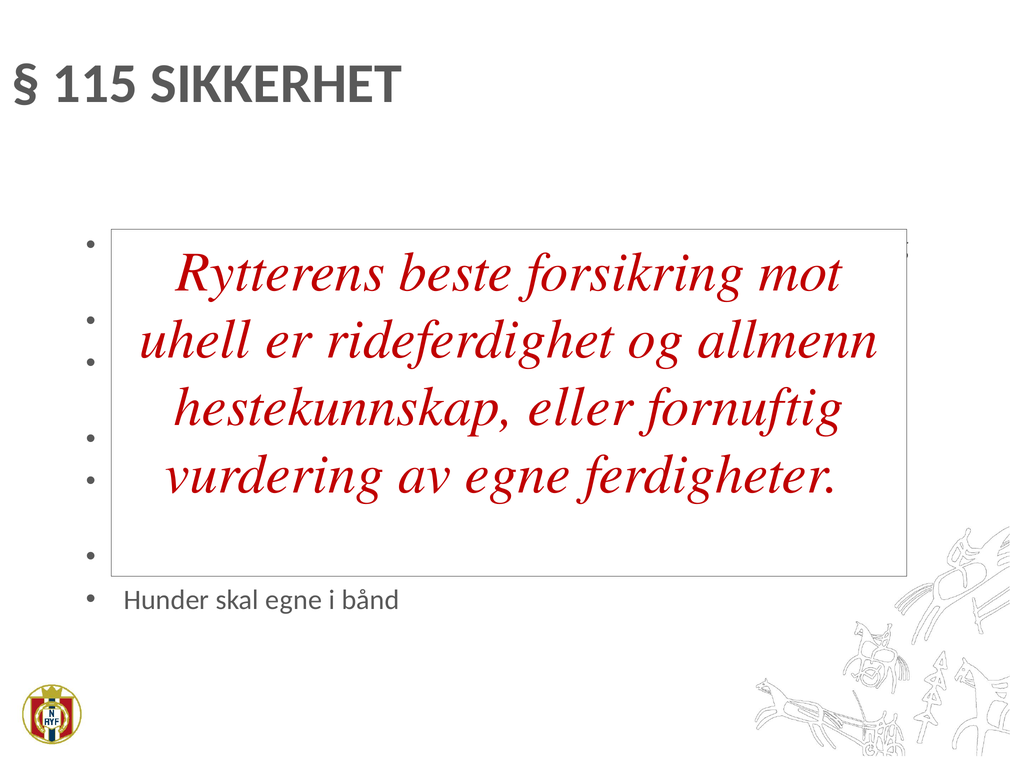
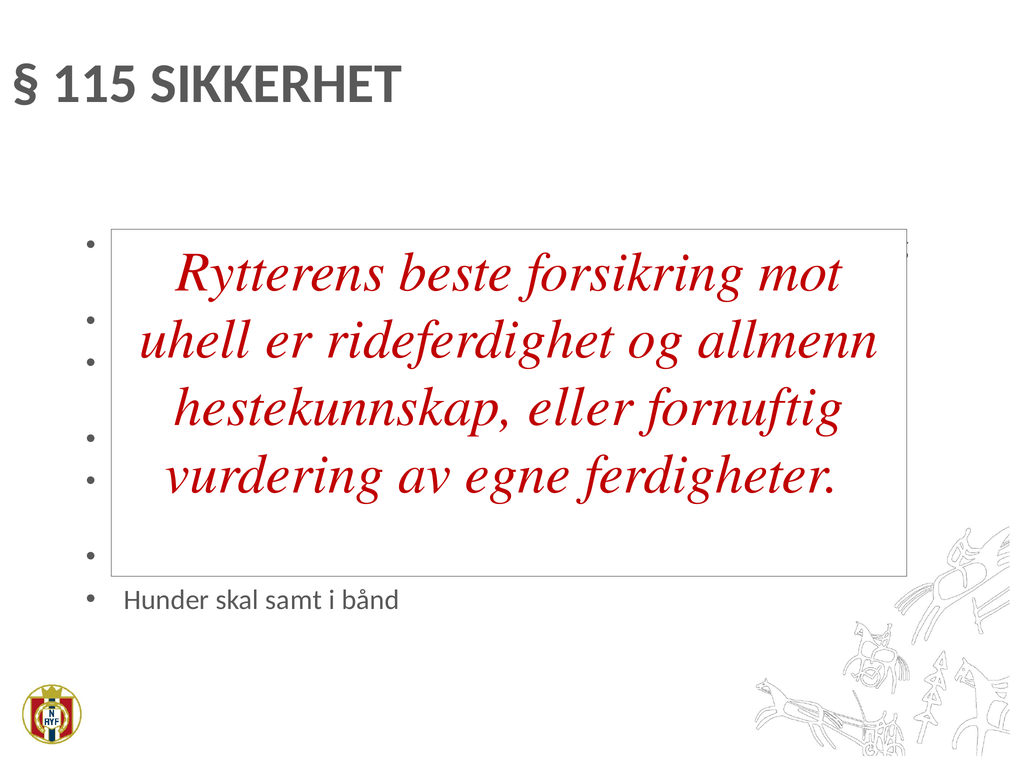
skal egne: egne -> samt (294, 600)
